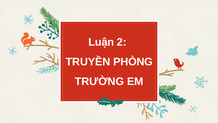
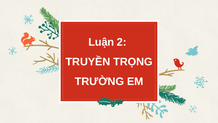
PHÒNG: PHÒNG -> TRỌNG (133, 62)
